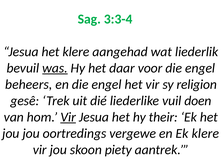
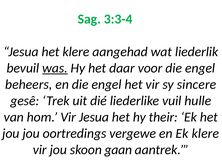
religion: religion -> sincere (197, 84)
doen: doen -> hulle (198, 100)
Vir underline: present -> none (68, 117)
piety: piety -> gaan (118, 149)
